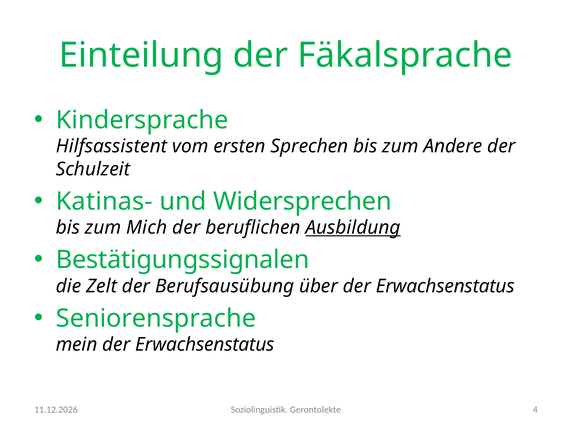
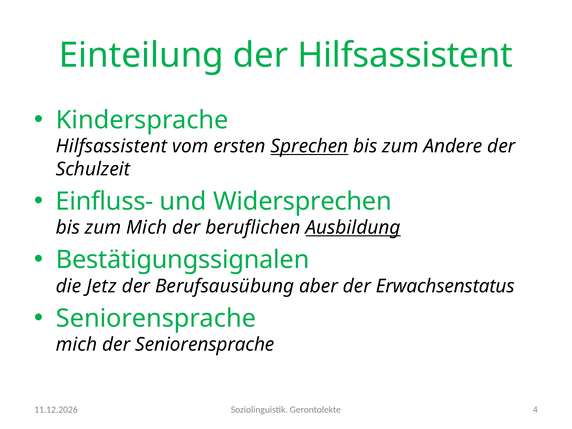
der Fäkalsprache: Fäkalsprache -> Hilfsassistent (405, 55)
Sprechen underline: none -> present (309, 146)
Katinas-: Katinas- -> Einfluss- (104, 201)
Zelt: Zelt -> Jetz (101, 286)
über: über -> aber (319, 286)
mein: mein -> mich (77, 345)
Erwachsenstatus: Erwachsenstatus -> Seniorensprache (205, 345)
